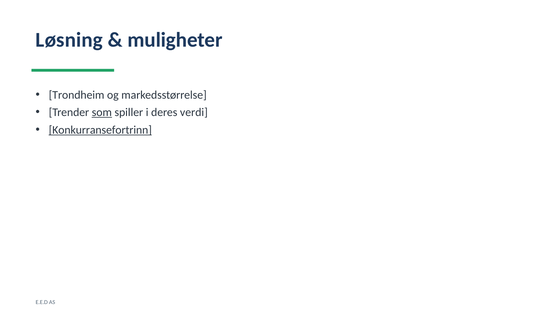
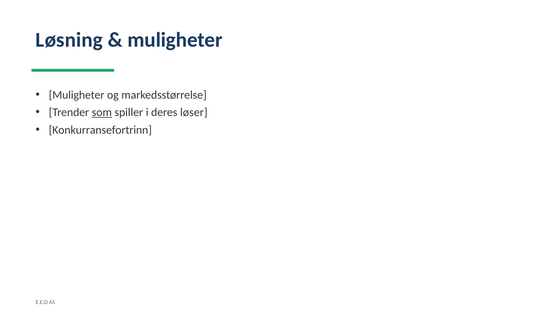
Trondheim: Trondheim -> Muligheter (77, 95)
verdi: verdi -> løser (194, 112)
Konkurransefortrinn underline: present -> none (100, 130)
